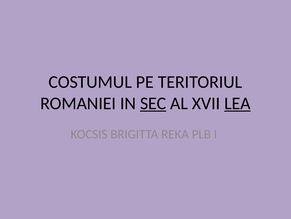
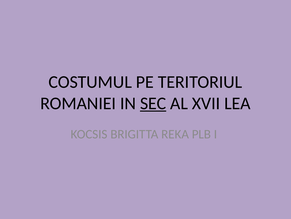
LEA underline: present -> none (237, 103)
